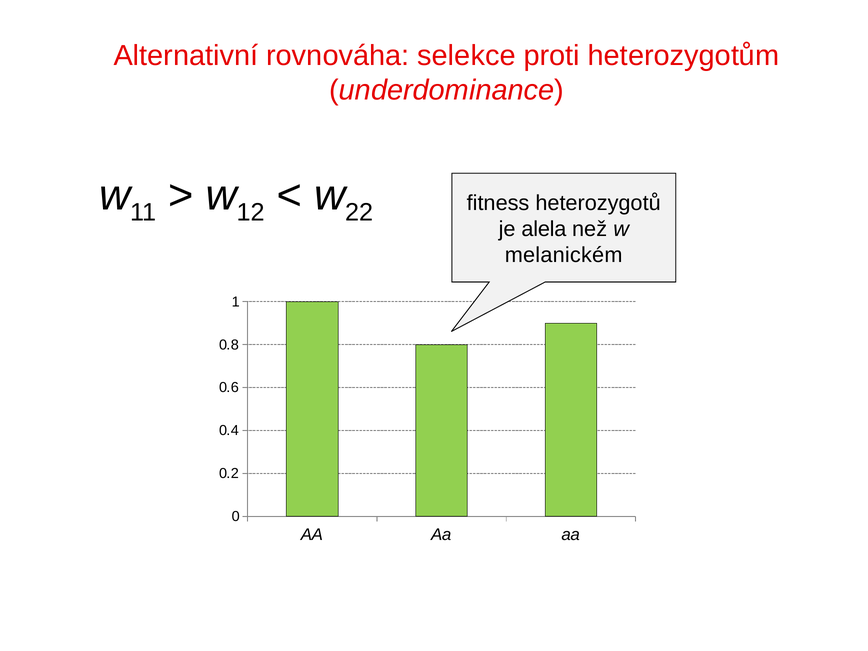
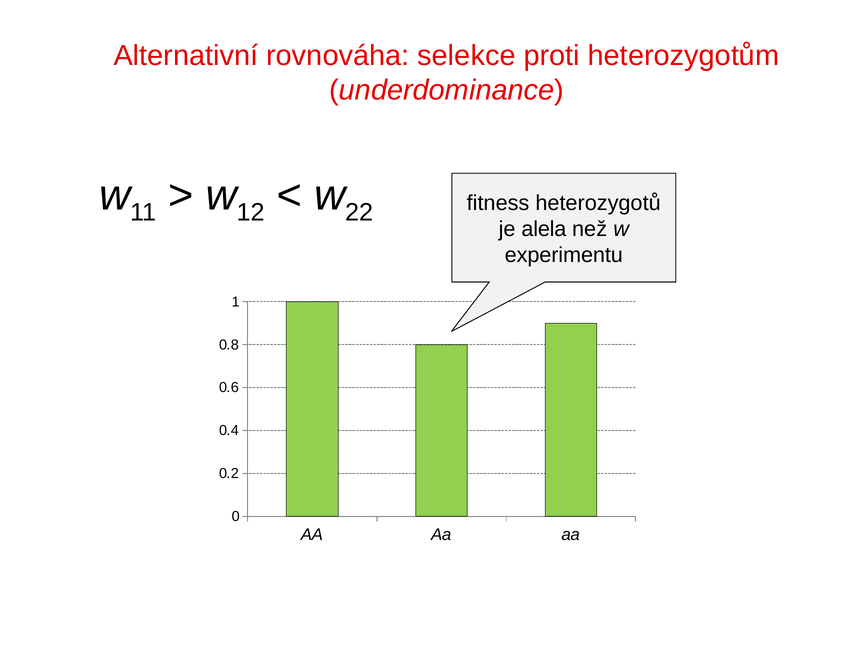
melanickém: melanickém -> experimentu (564, 255)
